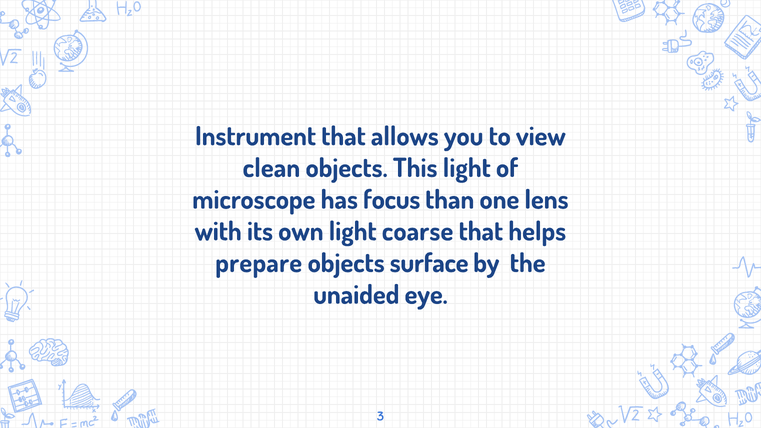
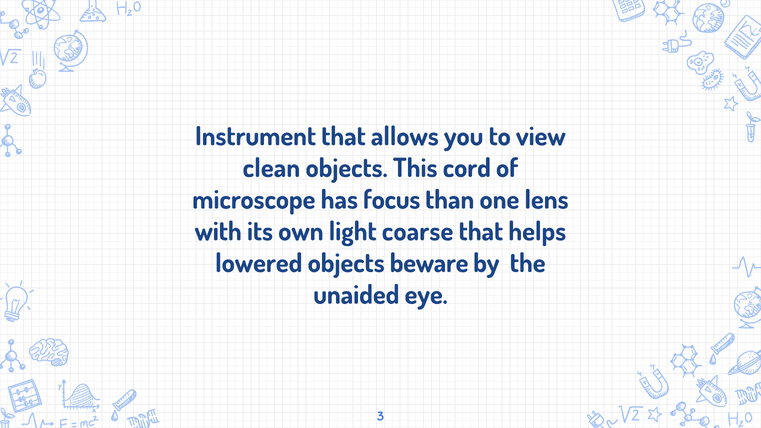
This light: light -> cord (467, 168)
prepare: prepare -> lowered (259, 263)
surface: surface -> beware (429, 263)
